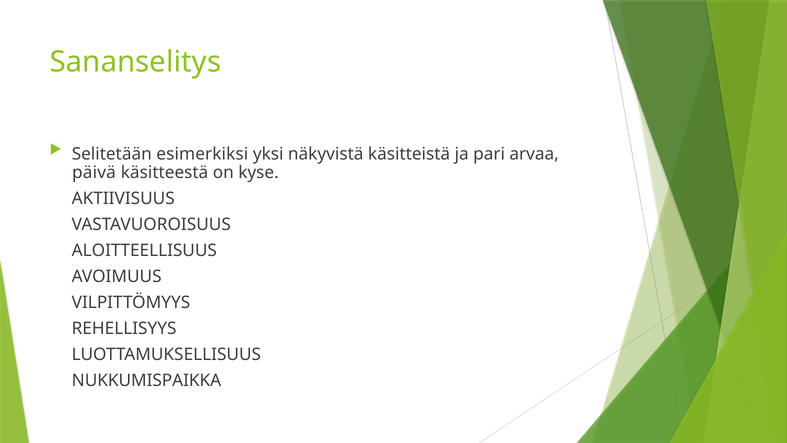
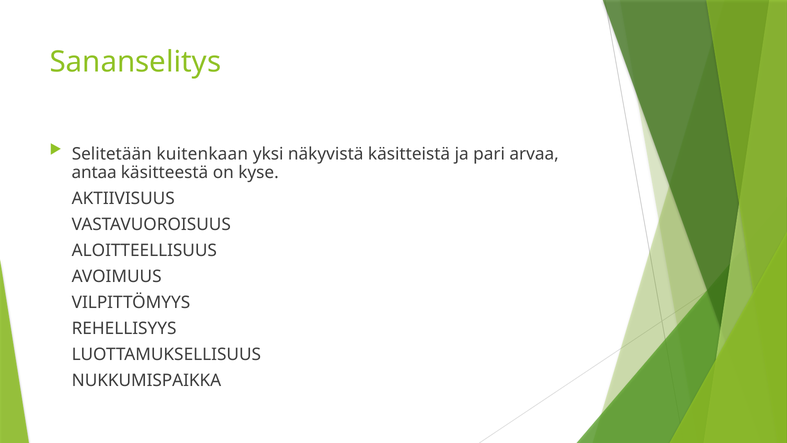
esimerkiksi: esimerkiksi -> kuitenkaan (202, 154)
päivä: päivä -> antaa (94, 173)
